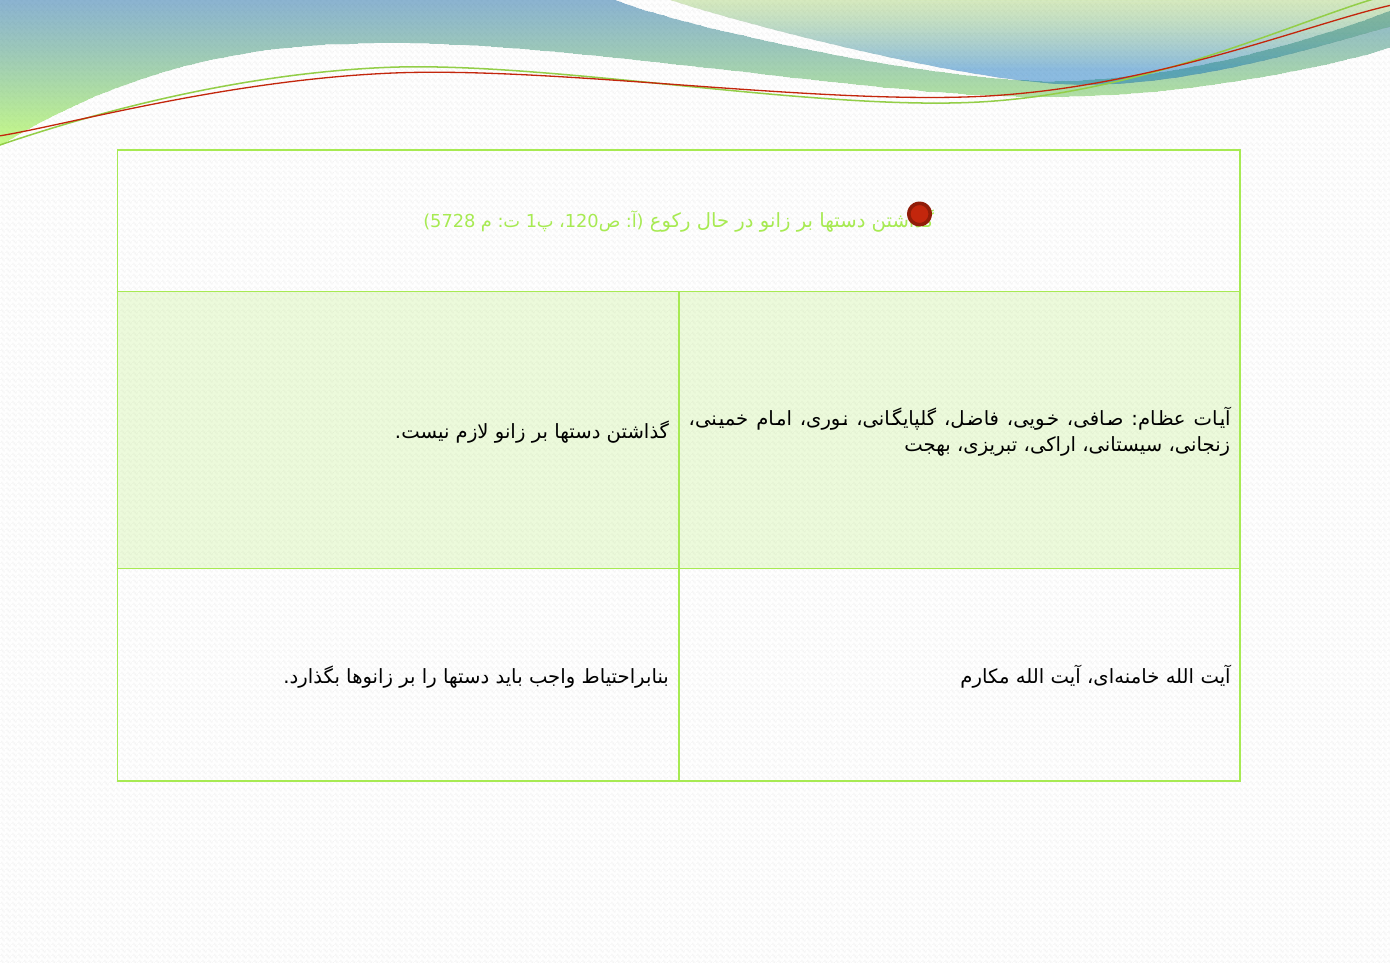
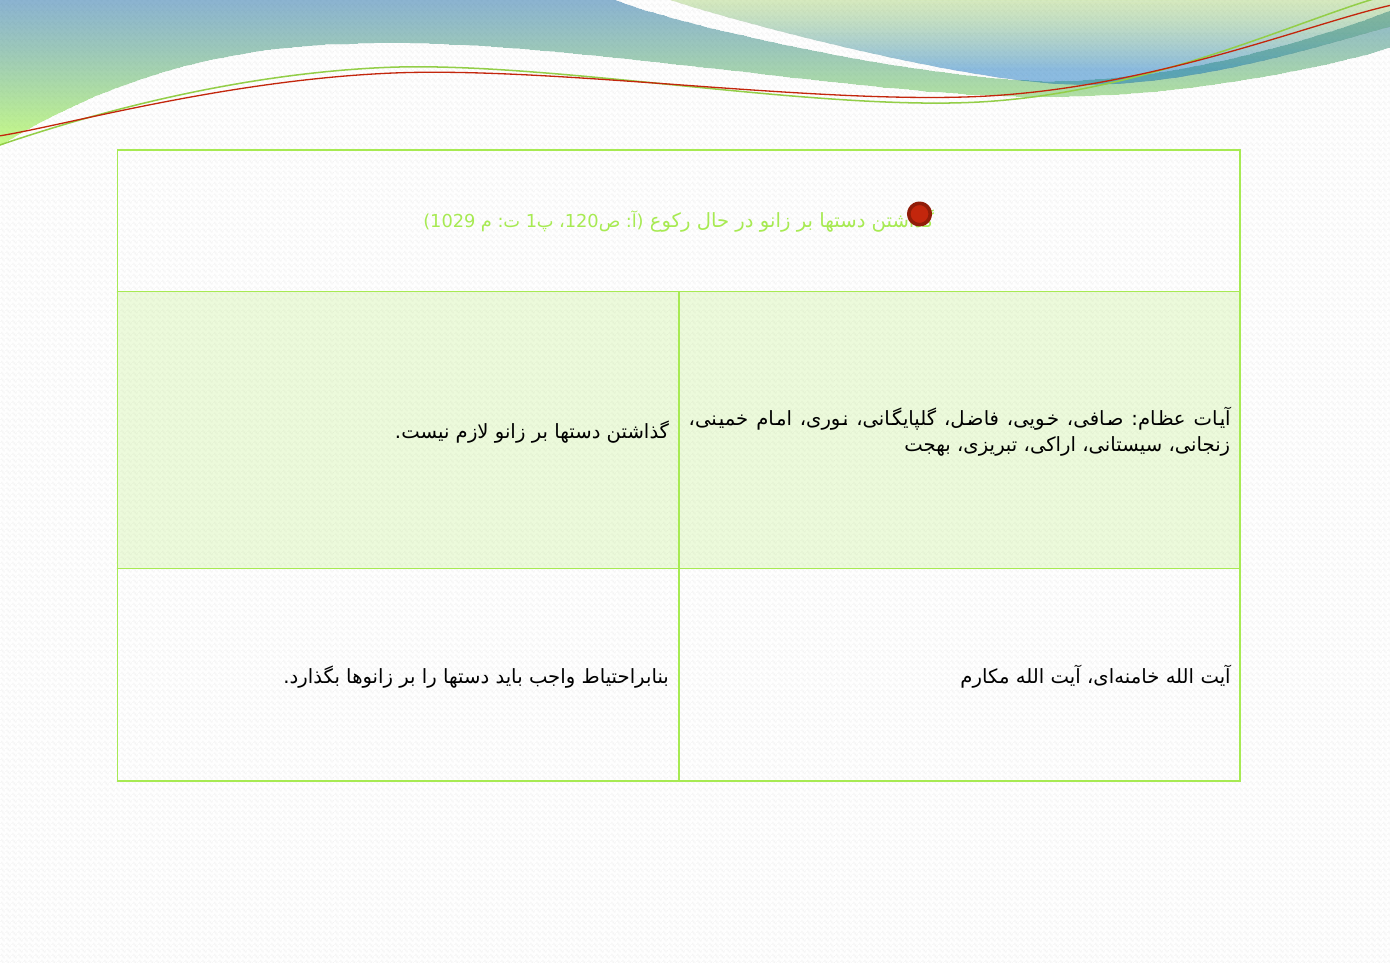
5728: 5728 -> 1029 (453, 221)
